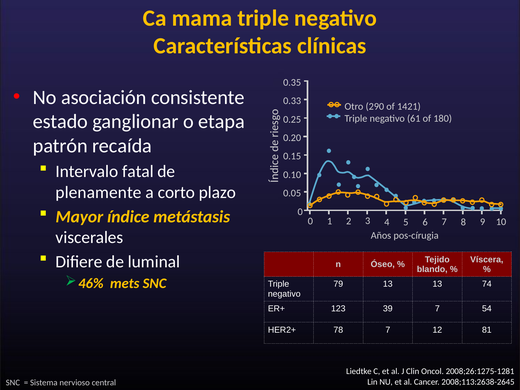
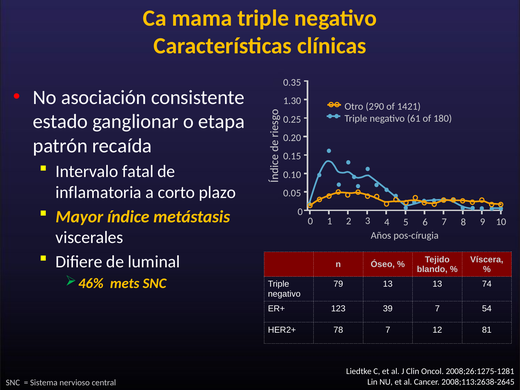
0.33: 0.33 -> 1.30 (292, 101)
plenamente: plenamente -> inflamatoria (99, 192)
